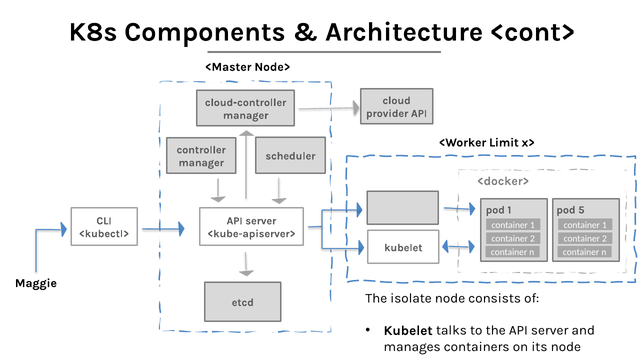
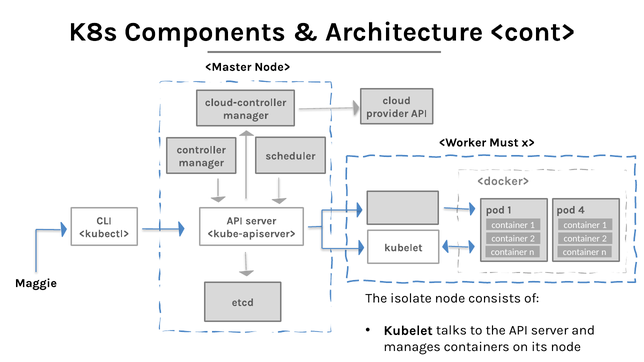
Limit: Limit -> Must (504, 143)
5: 5 -> 4 (581, 210)
